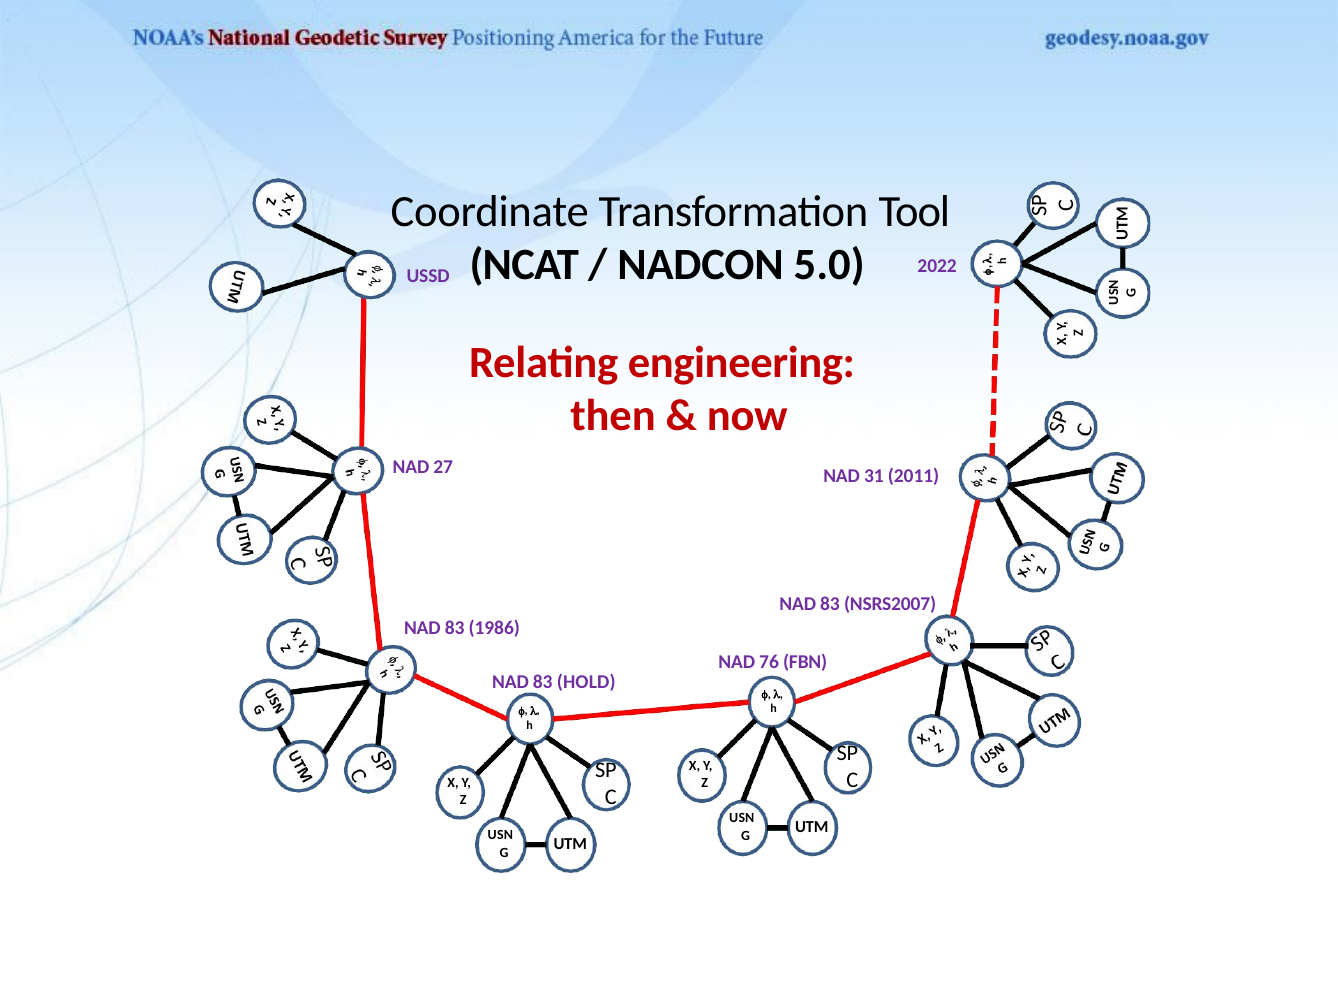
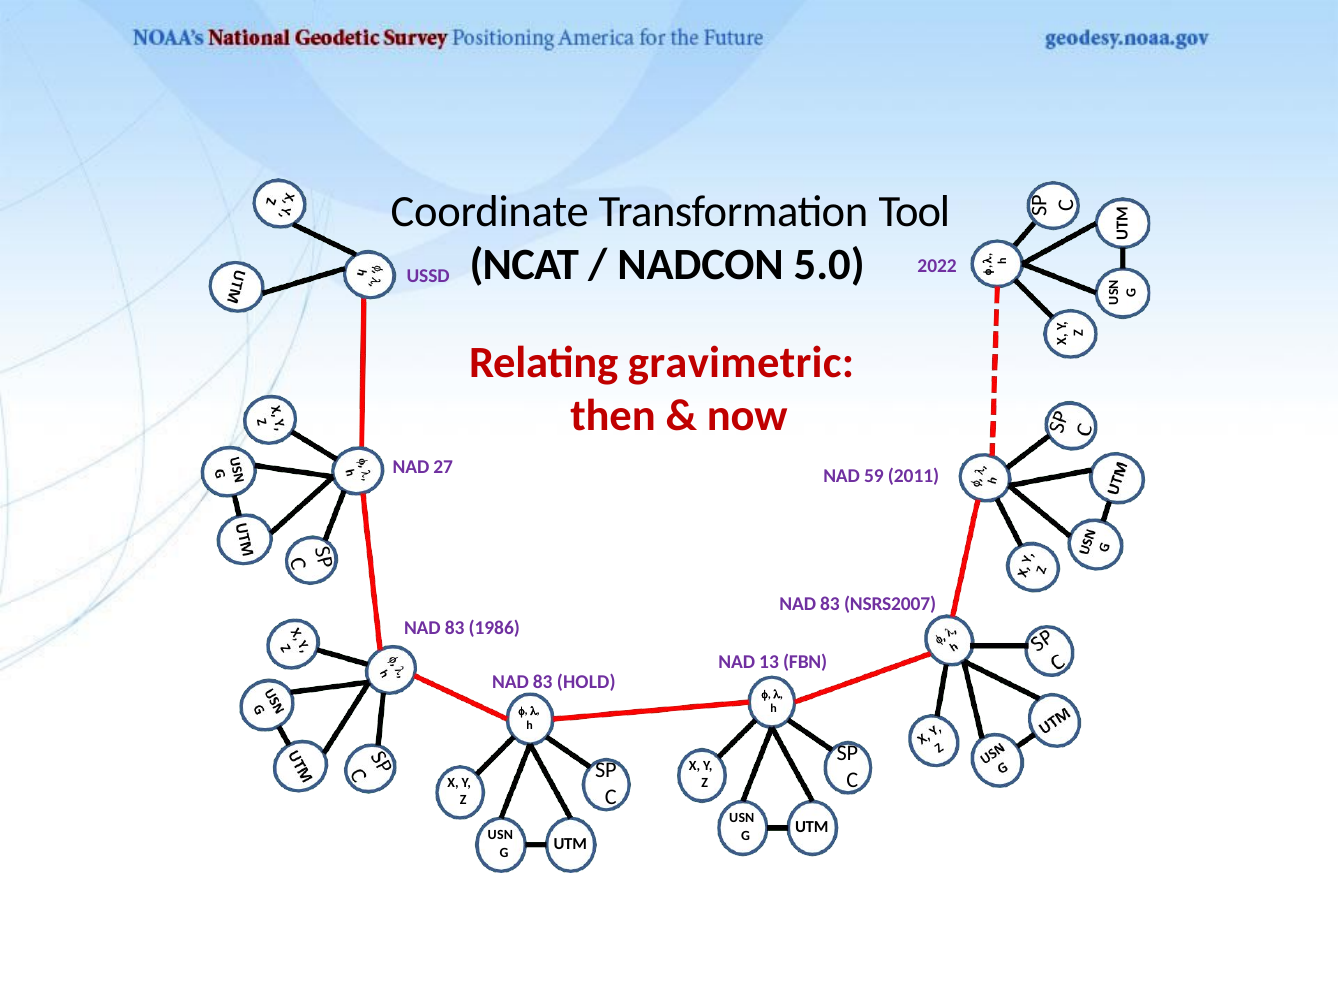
engineering: engineering -> gravimetric (741, 362)
31: 31 -> 59 (874, 476)
76: 76 -> 13 (769, 661)
